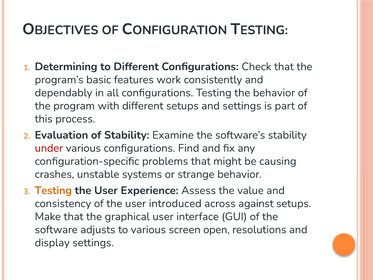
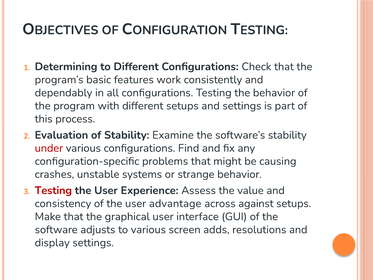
Testing colour: orange -> red (53, 190)
introduced: introduced -> advantage (175, 203)
open: open -> adds (216, 229)
